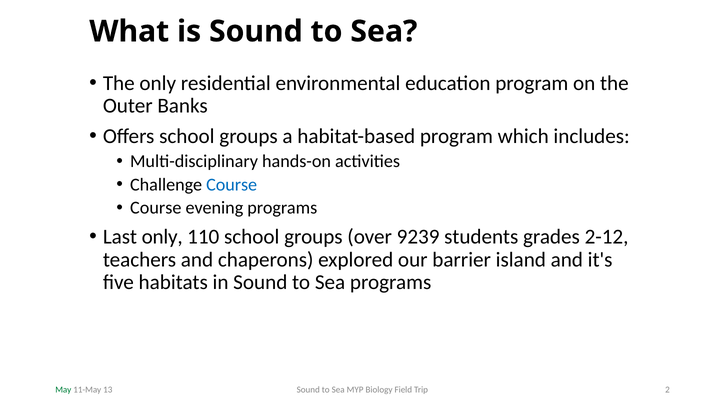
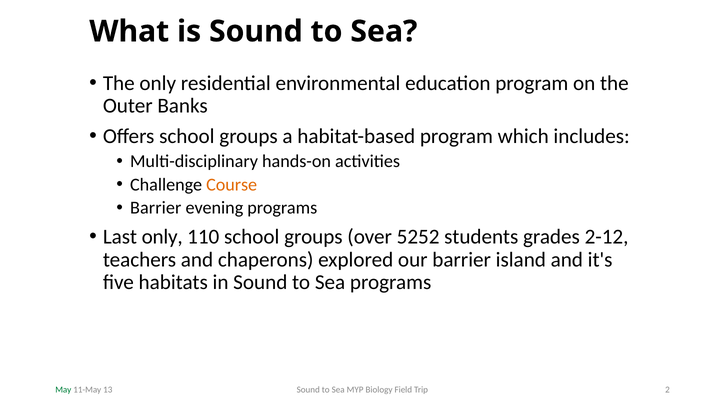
Course colour: blue -> orange (232, 185)
Course: Course -> Barrier (156, 208)
9239: 9239 -> 5252 (418, 237)
